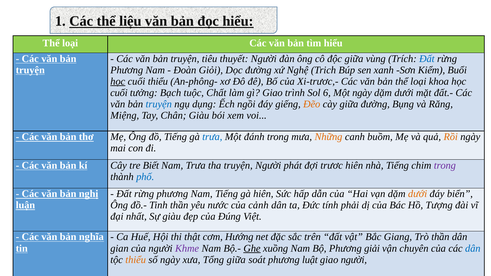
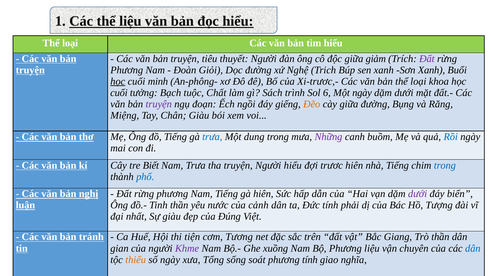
vùng: vùng -> giảm (376, 59)
Đất colour: blue -> purple (427, 59)
Sơn Kiểm: Kiểm -> Xanh (432, 70)
cuối thiểu: thiểu -> minh (158, 81)
gì Giao: Giao -> Sách (272, 93)
truyện colour: blue -> purple (159, 104)
dụng: dụng -> đoạn (204, 104)
đánh: đánh -> dung (254, 137)
Những colour: orange -> purple (328, 137)
Rồi colour: orange -> blue (451, 137)
Người phát: phát -> hiểu (293, 165)
trong colour: purple -> blue (445, 165)
dưới colour: orange -> purple (418, 194)
nghĩa: nghĩa -> tránh (91, 237)
thật: thật -> tiện (192, 237)
Hướng: Hướng -> Tương (239, 237)
Ghe underline: present -> none (252, 248)
Phương giải: giải -> liệu (372, 248)
Tổng giữa: giữa -> sống (236, 260)
phương luật: luật -> tính (310, 260)
giao người: người -> nghĩa (354, 260)
